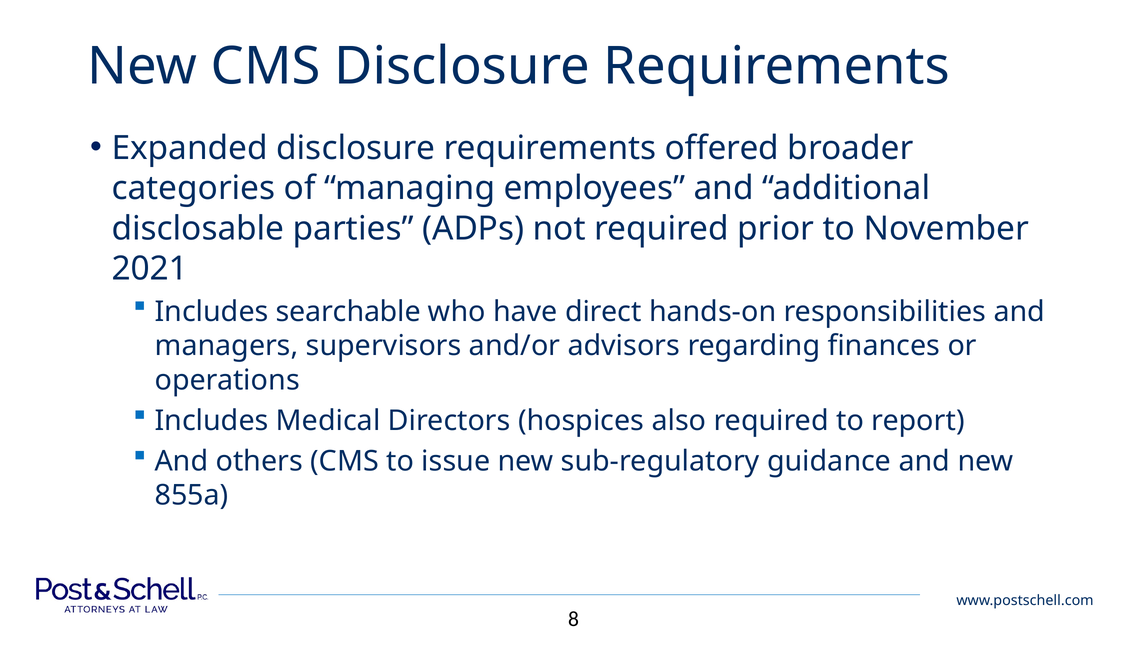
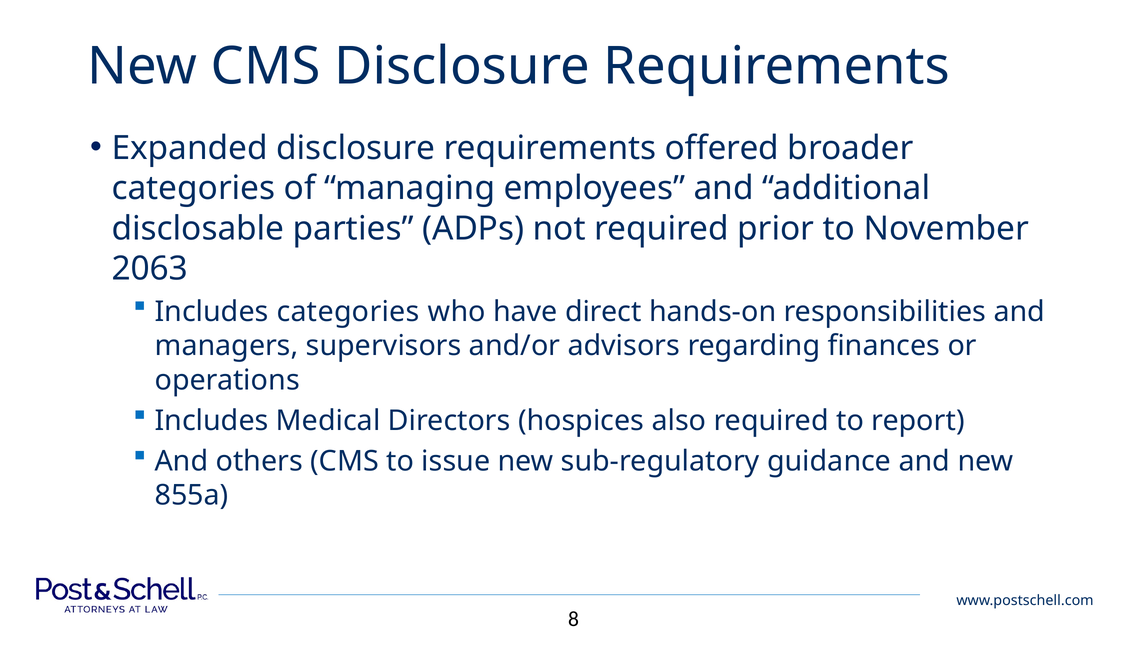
2021: 2021 -> 2063 (150, 269)
Includes searchable: searchable -> categories (348, 312)
